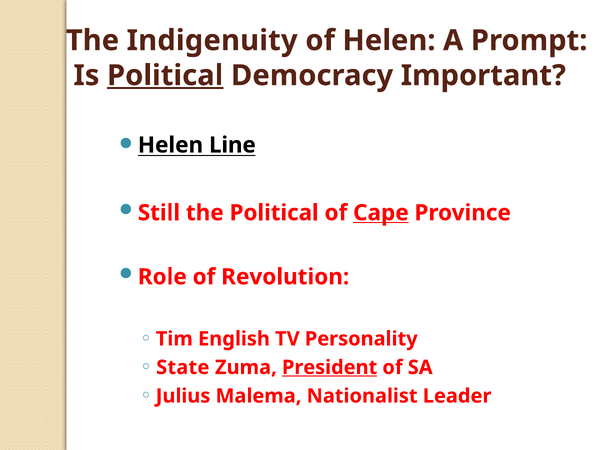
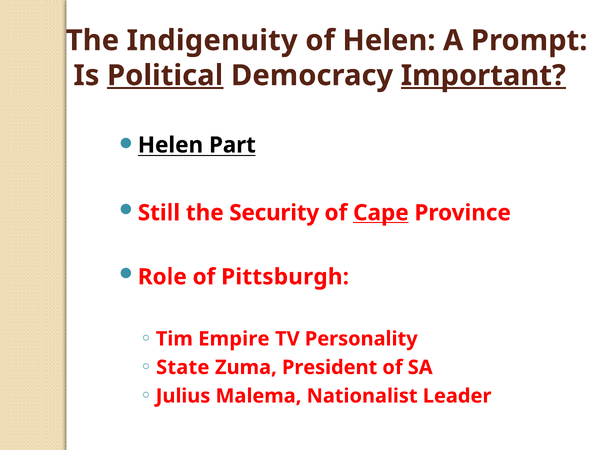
Important underline: none -> present (483, 76)
Line: Line -> Part (232, 145)
the Political: Political -> Security (274, 213)
Revolution: Revolution -> Pittsburgh (285, 277)
English: English -> Empire (234, 339)
President underline: present -> none (330, 367)
